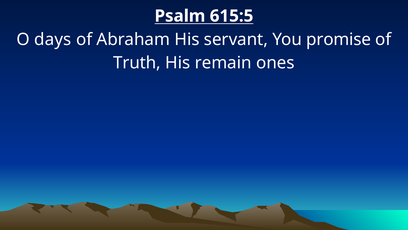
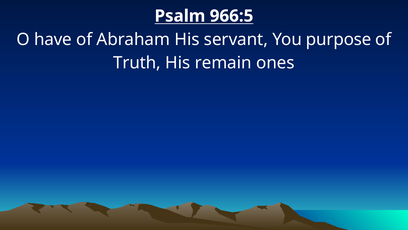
615:5: 615:5 -> 966:5 (232, 16)
days: days -> have (53, 39)
promise: promise -> purpose (339, 39)
